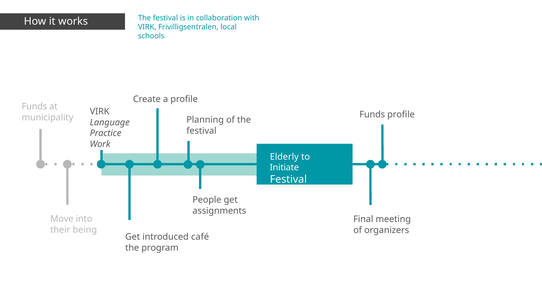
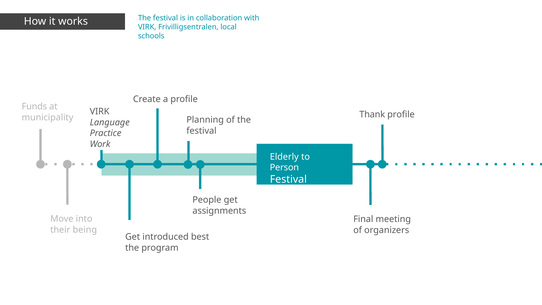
Funds: Funds -> Thank (372, 114)
Initiate: Initiate -> Person (284, 168)
café: café -> best (200, 237)
